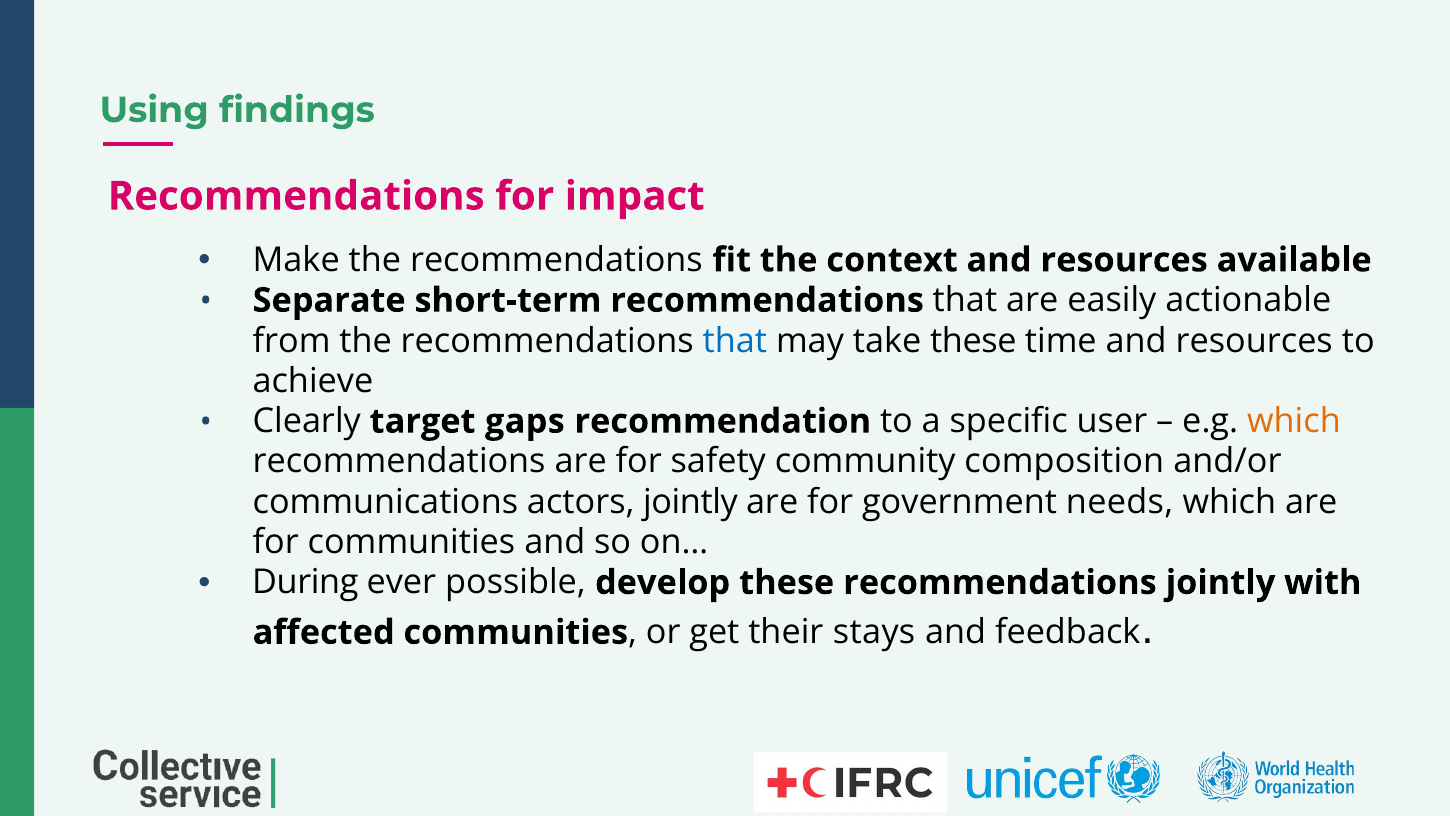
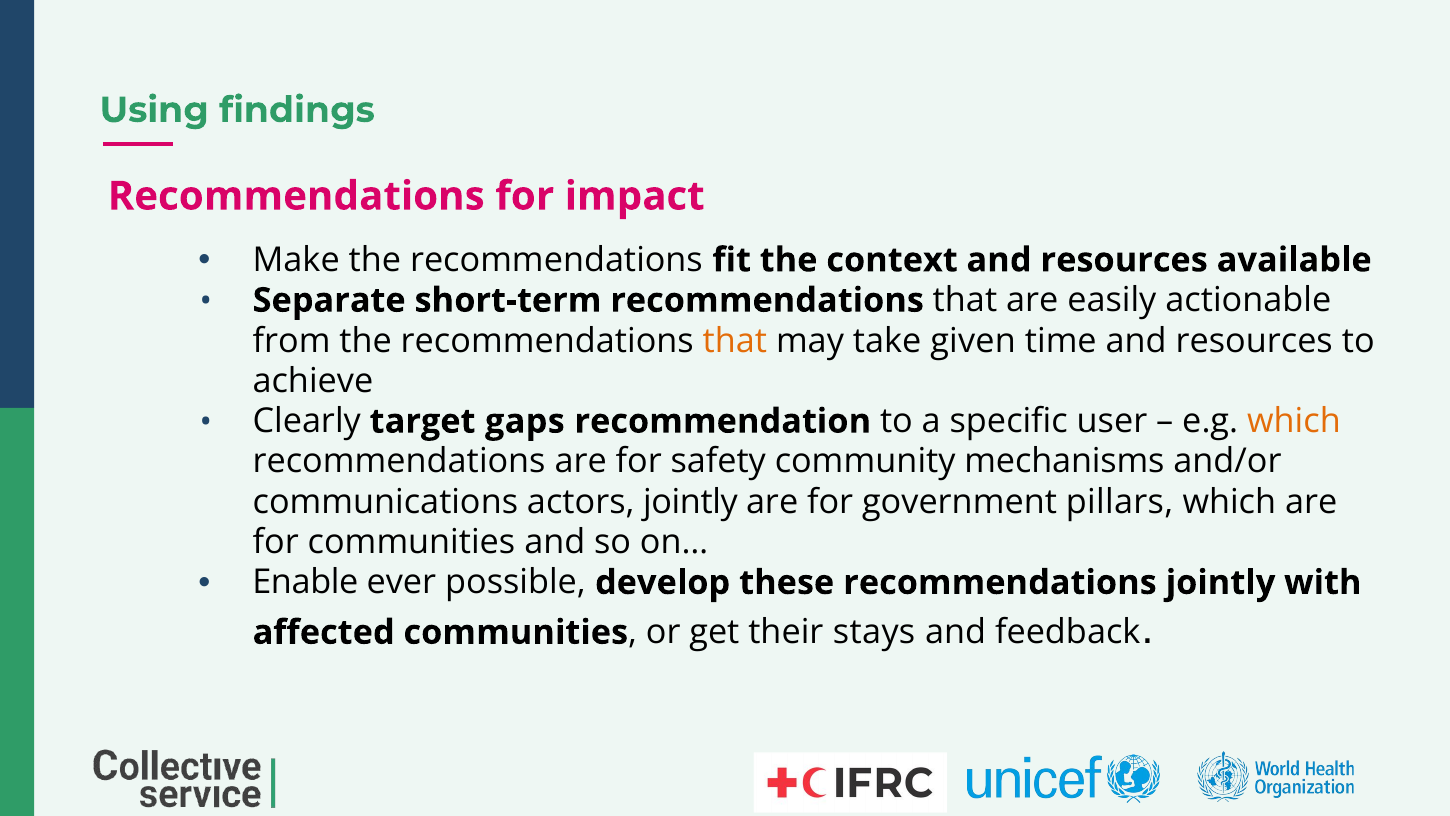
that colour: blue -> orange (735, 341)
take these: these -> given (973, 341)
composition: composition -> mechanisms (1064, 461)
needs: needs -> pillars (1120, 502)
During: During -> Enable (305, 582)
